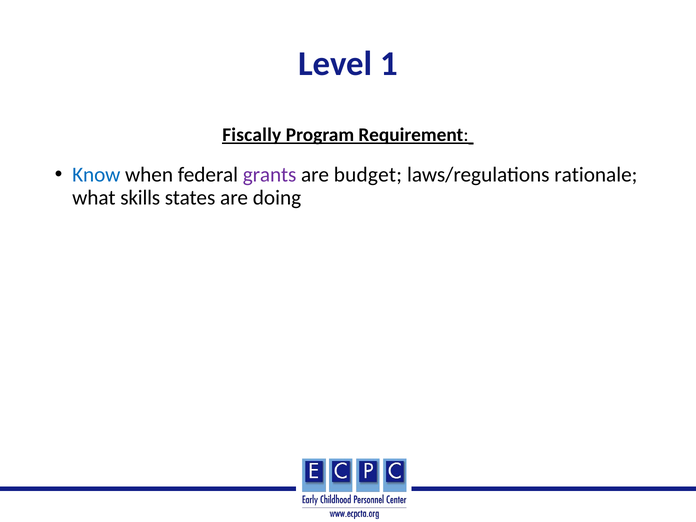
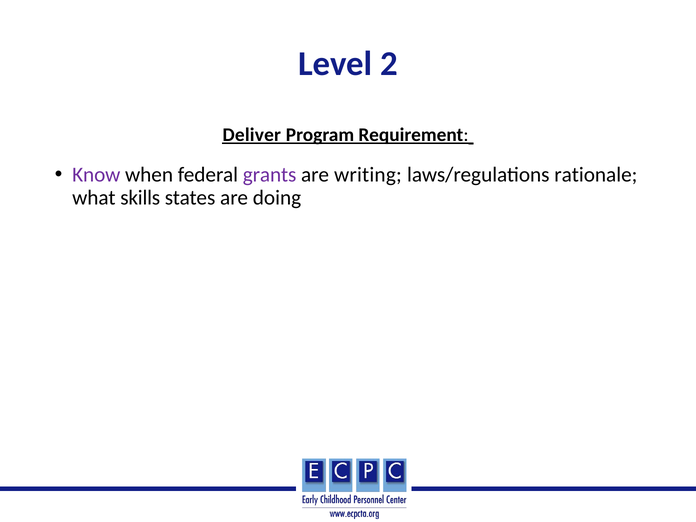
1: 1 -> 2 (389, 64)
Fiscally: Fiscally -> Deliver (252, 135)
Know colour: blue -> purple (96, 175)
budget: budget -> writing (368, 175)
